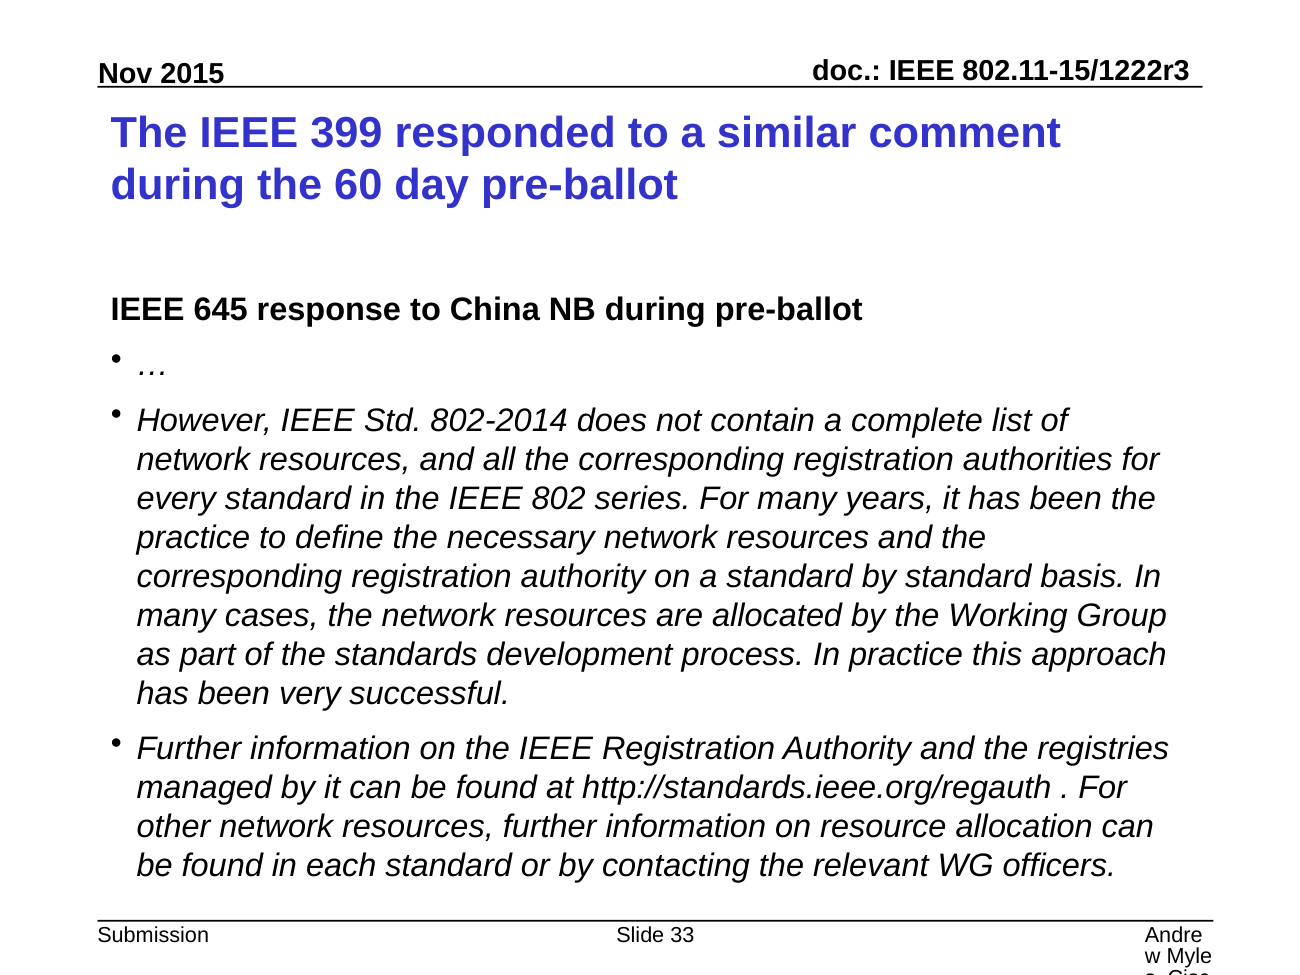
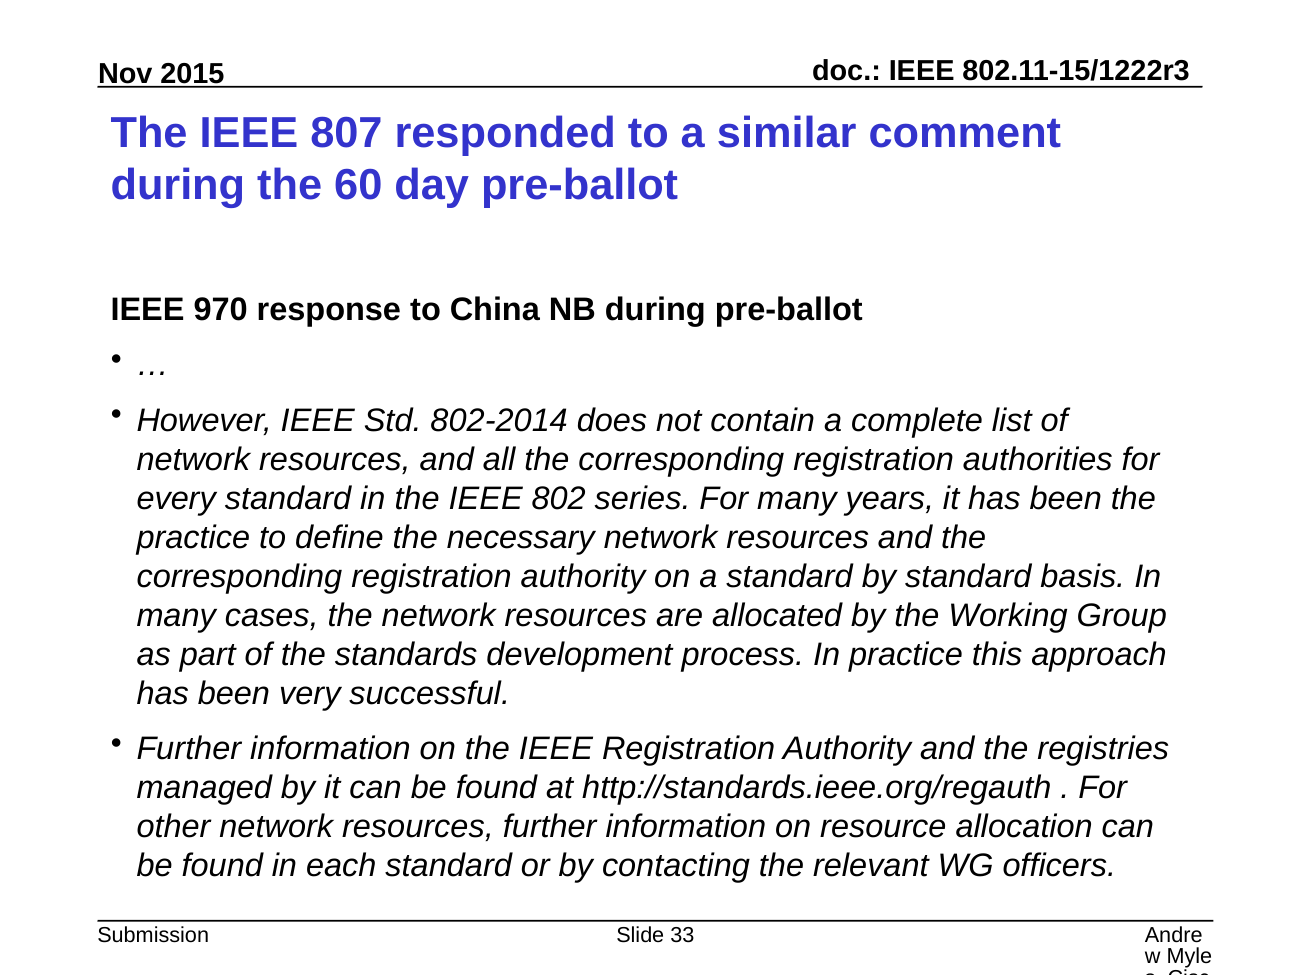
399: 399 -> 807 (346, 133)
645: 645 -> 970 (221, 310)
